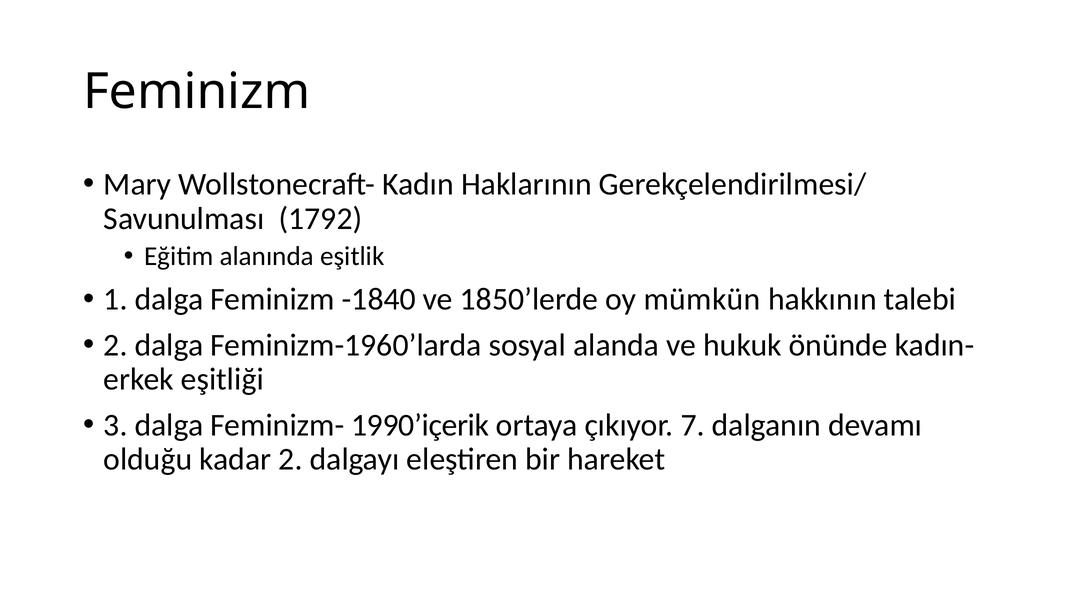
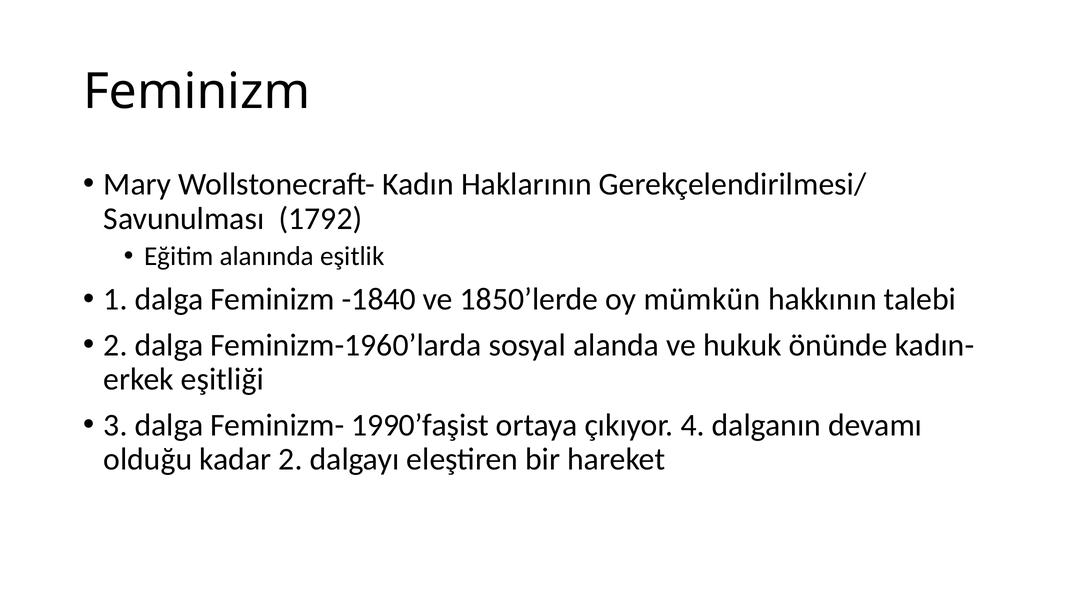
1990’içerik: 1990’içerik -> 1990’faşist (420, 425)
7: 7 -> 4 (693, 425)
